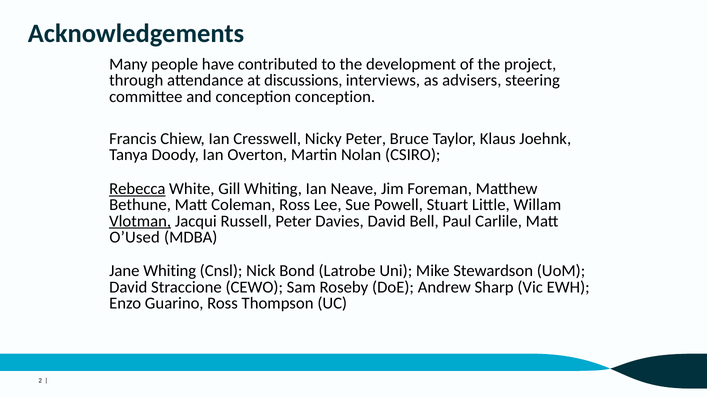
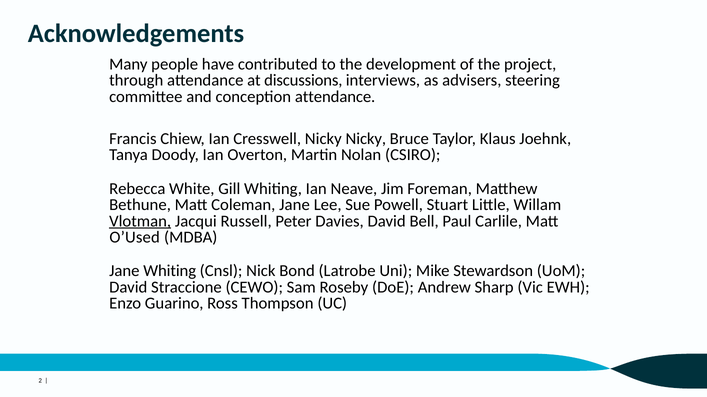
conception conception: conception -> attendance (335, 97)
Nicky Peter: Peter -> Nicky (366, 139)
Rebecca underline: present -> none (137, 189)
Coleman Ross: Ross -> Jane (295, 205)
